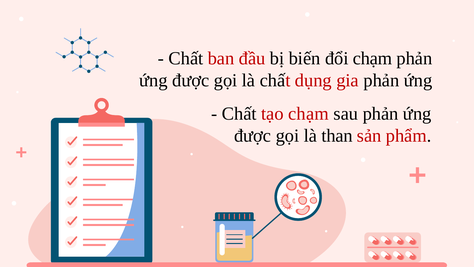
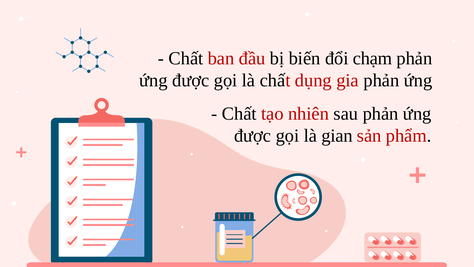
tạo chạm: chạm -> nhiên (309, 113)
than: than -> gian (337, 136)
